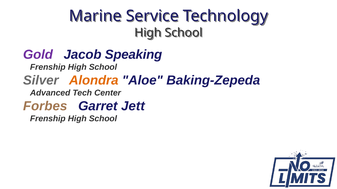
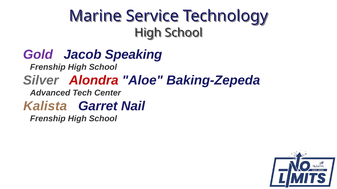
Alondra colour: orange -> red (94, 81)
Forbes: Forbes -> Kalista (45, 106)
Jett: Jett -> Nail (133, 106)
